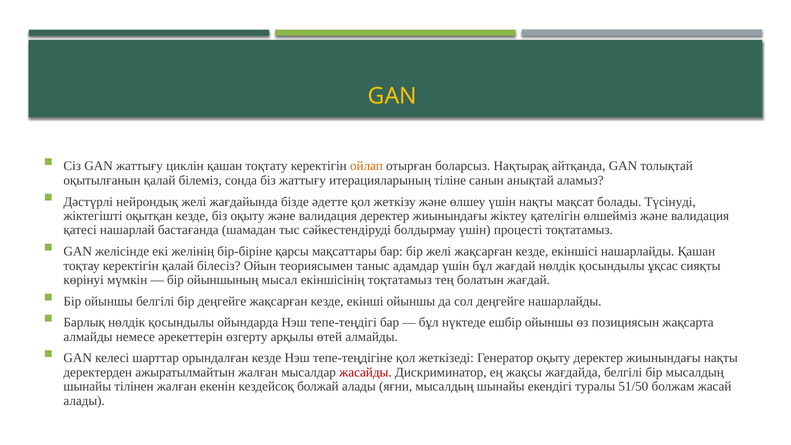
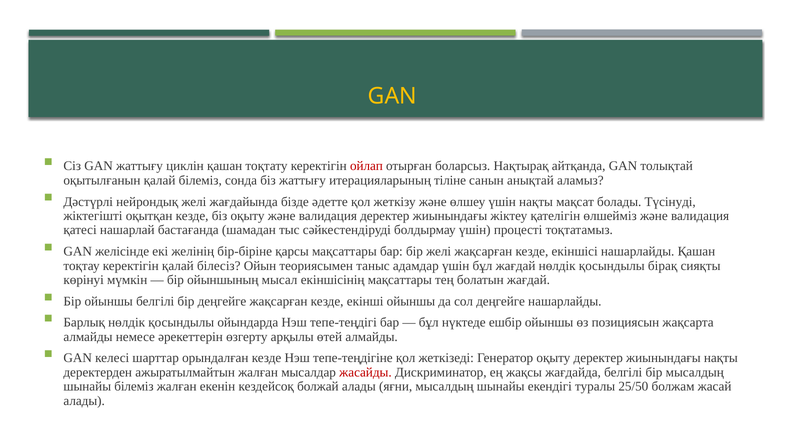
ойлап colour: orange -> red (366, 166)
ұқсас: ұқсас -> бірақ (663, 266)
екіншісінің тоқтатамыз: тоқтатамыз -> мақсаттары (400, 280)
шынайы тілінен: тілінен -> білеміз (134, 387)
51/50: 51/50 -> 25/50 (633, 387)
